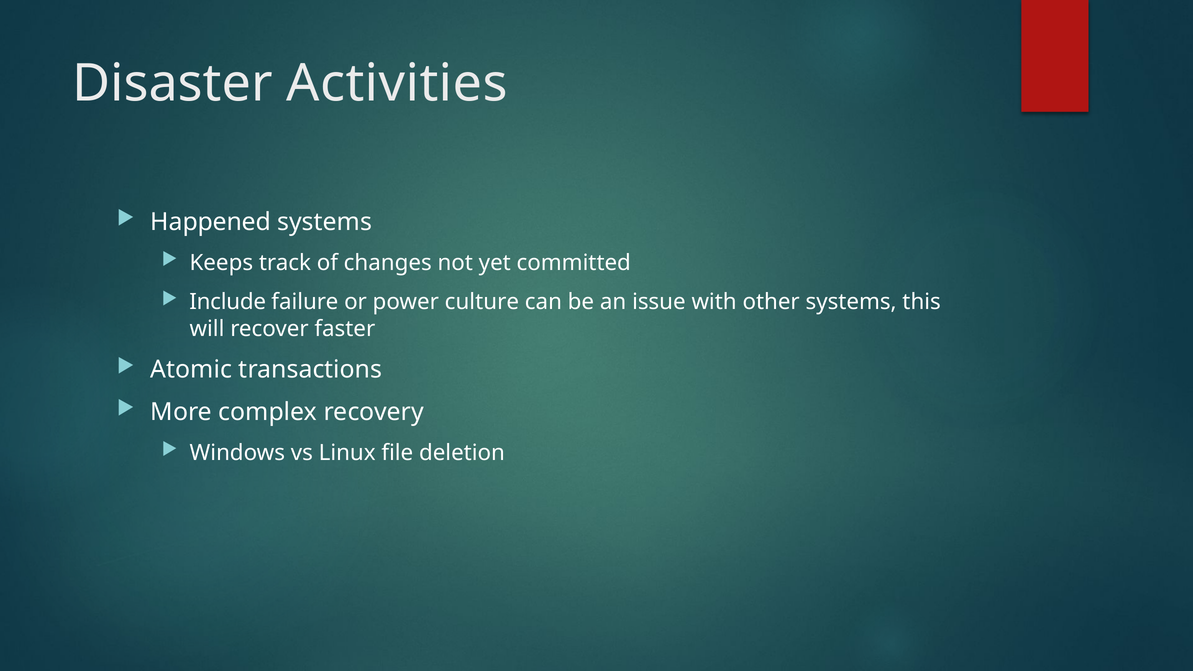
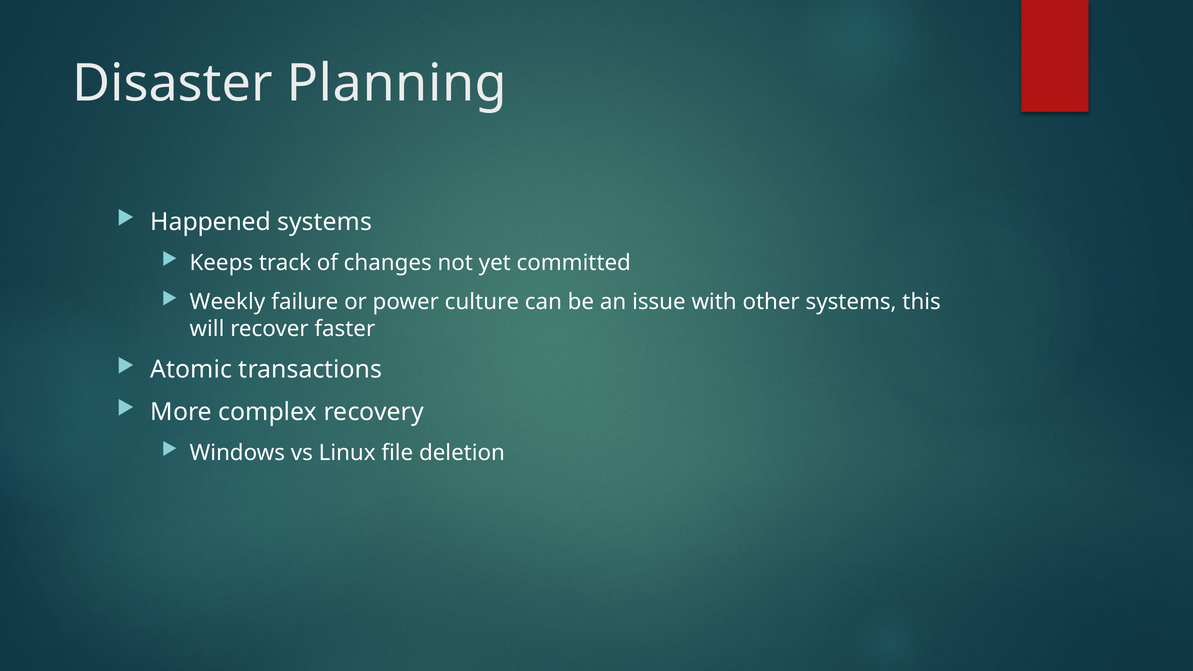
Activities: Activities -> Planning (397, 84)
Include: Include -> Weekly (227, 302)
